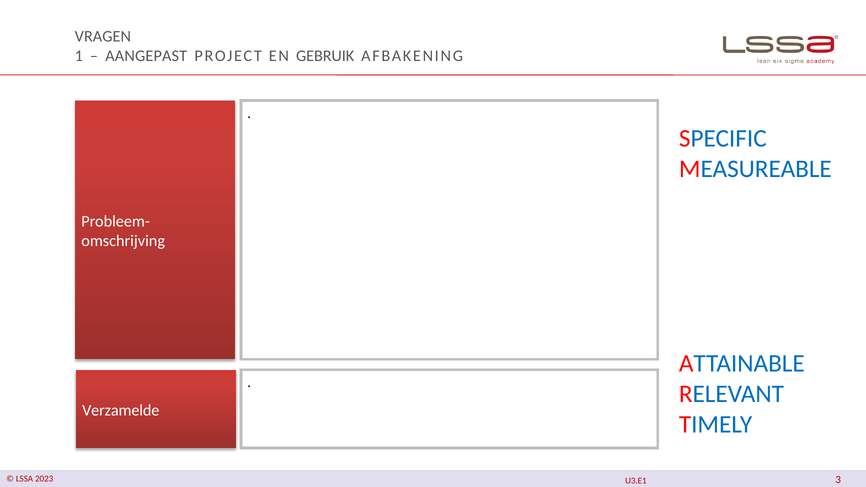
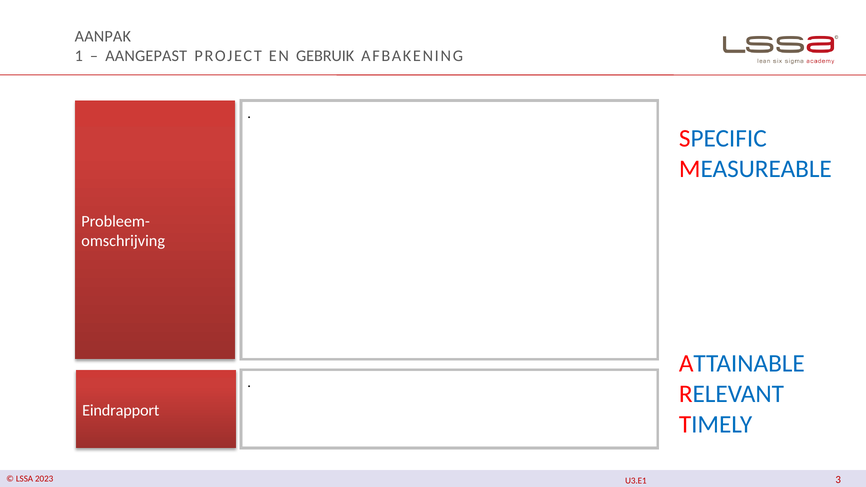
VRAGEN: VRAGEN -> AANPAK (103, 36)
Verzamelde: Verzamelde -> Eindrapport (121, 410)
